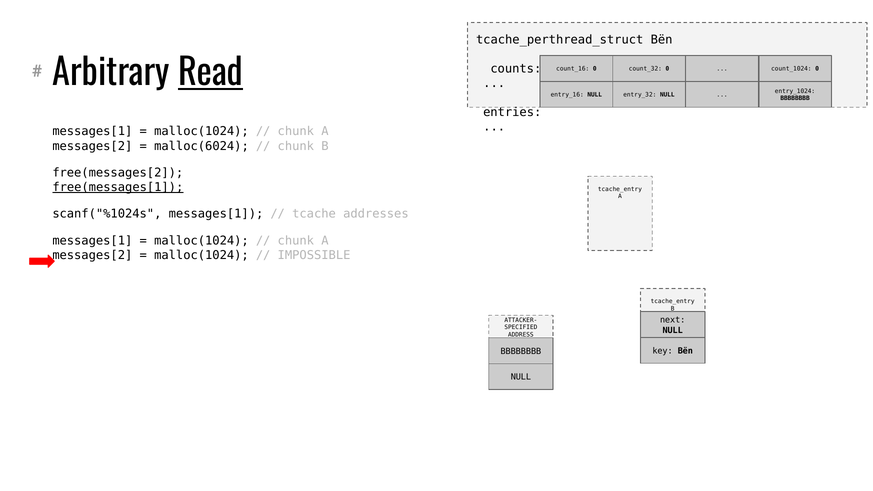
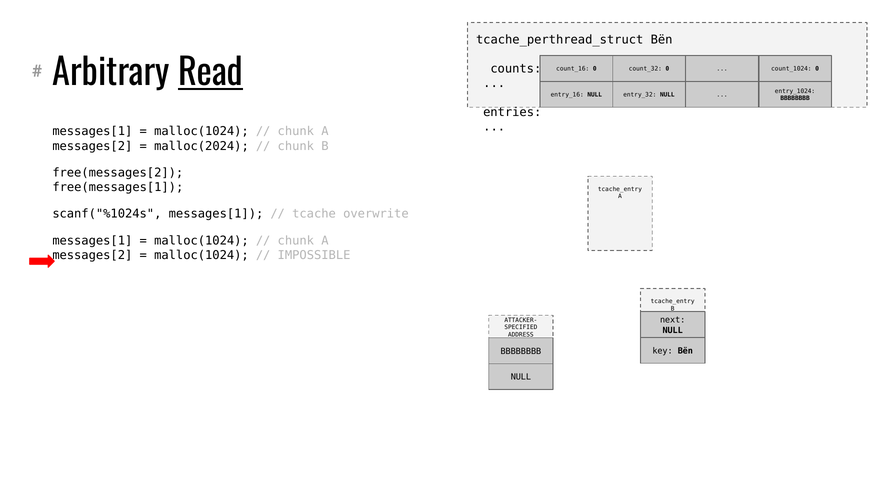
malloc(6024: malloc(6024 -> malloc(2024 (201, 146)
free(messages[1 underline: present -> none (118, 187)
addresses: addresses -> overwrite (376, 214)
